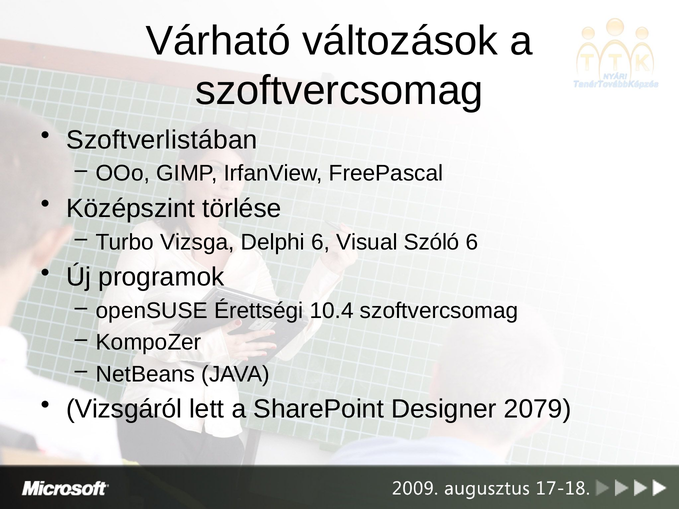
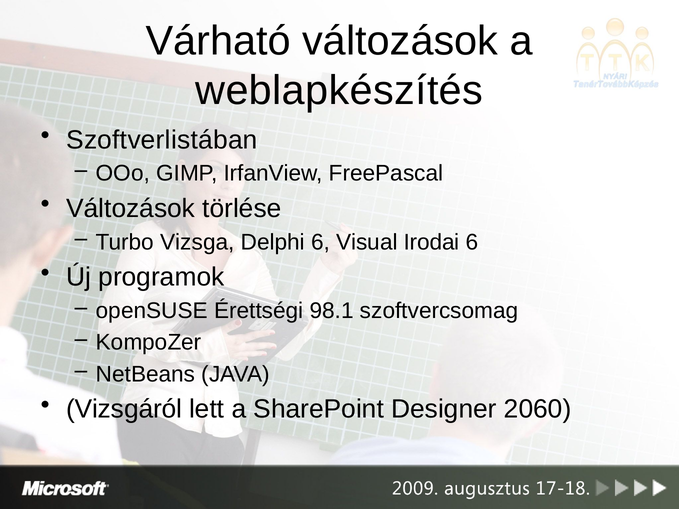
szoftvercsomag: szoftvercsomag -> weblapkészítés (339, 91)
Középszint: Középszint -> Változások (131, 209)
Szóló: Szóló -> Irodai (432, 242)
10.4: 10.4 -> 98.1 (332, 311)
2079: 2079 -> 2060 (538, 409)
